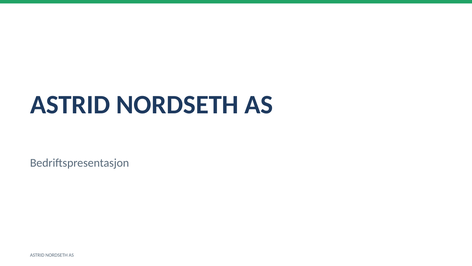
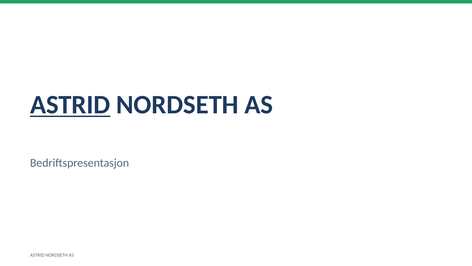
ASTRID underline: none -> present (70, 105)
